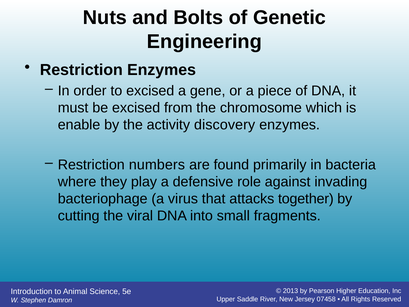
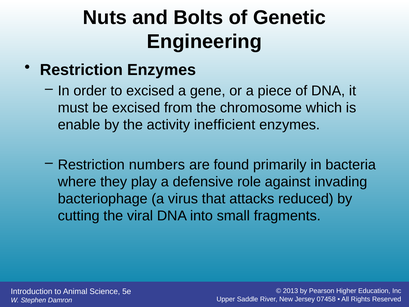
discovery: discovery -> inefficient (225, 125)
together: together -> reduced (306, 199)
